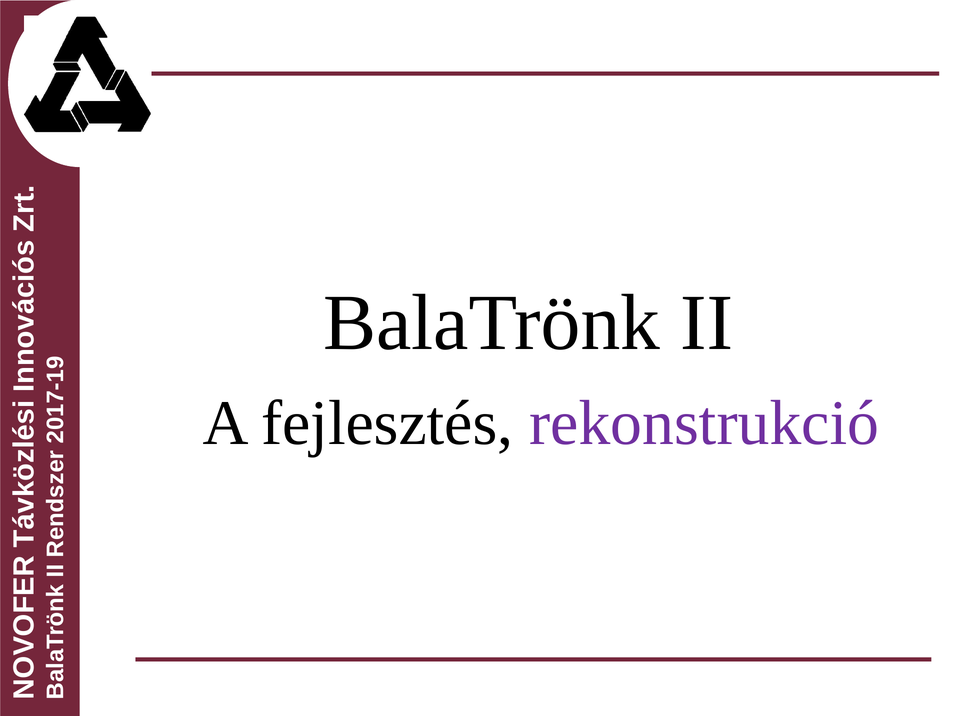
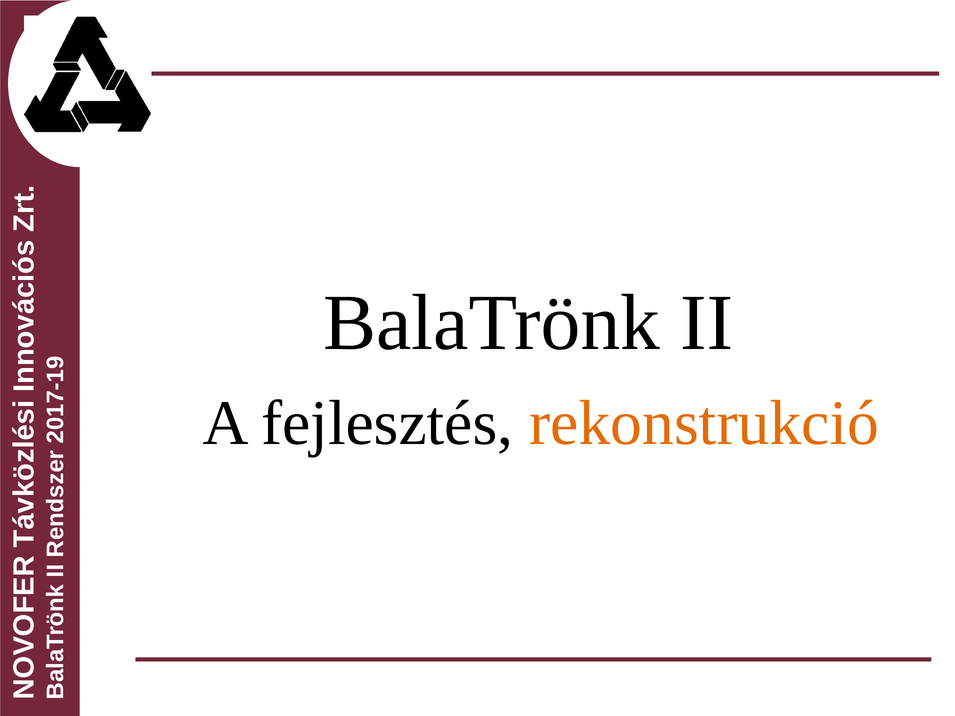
rekonstrukció colour: purple -> orange (704, 424)
